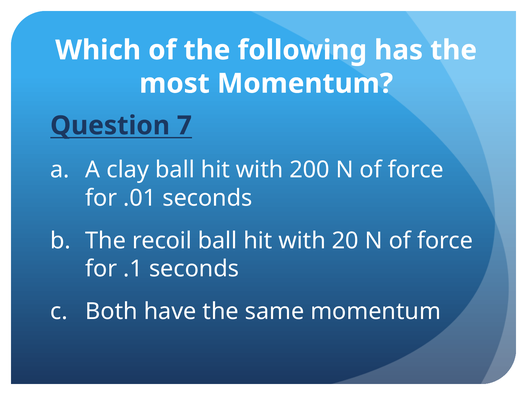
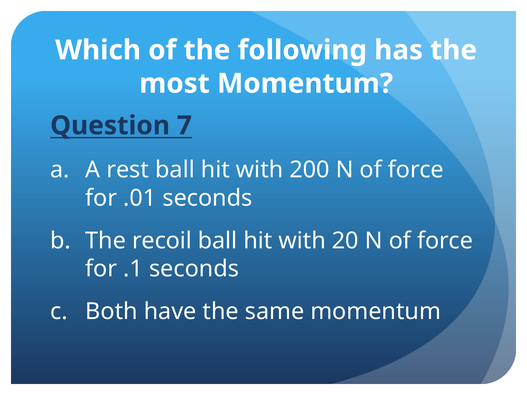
clay: clay -> rest (128, 170)
